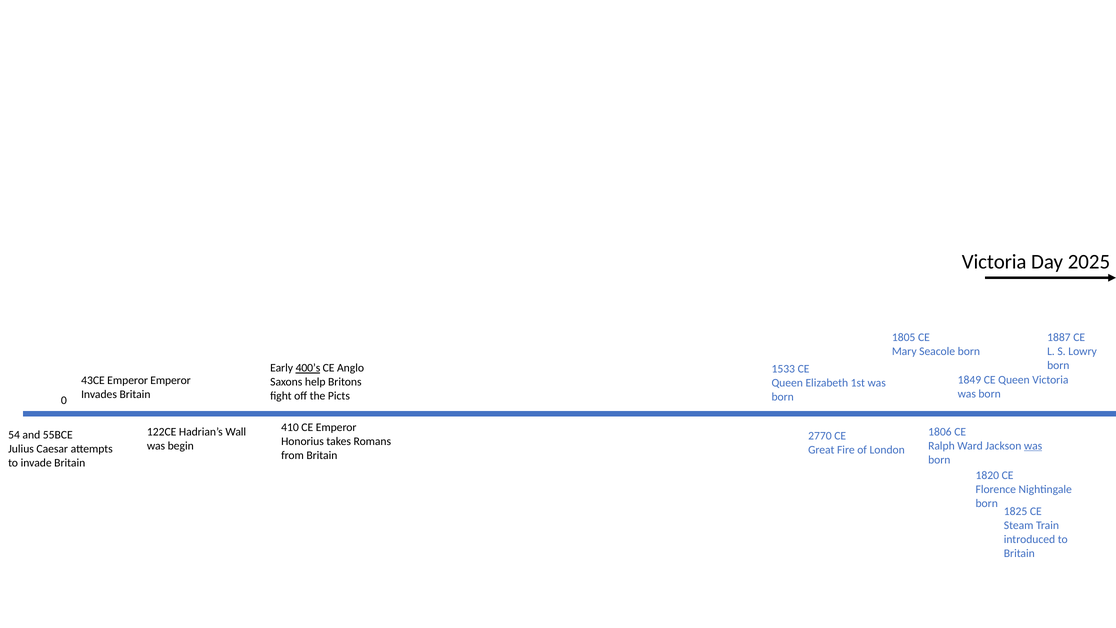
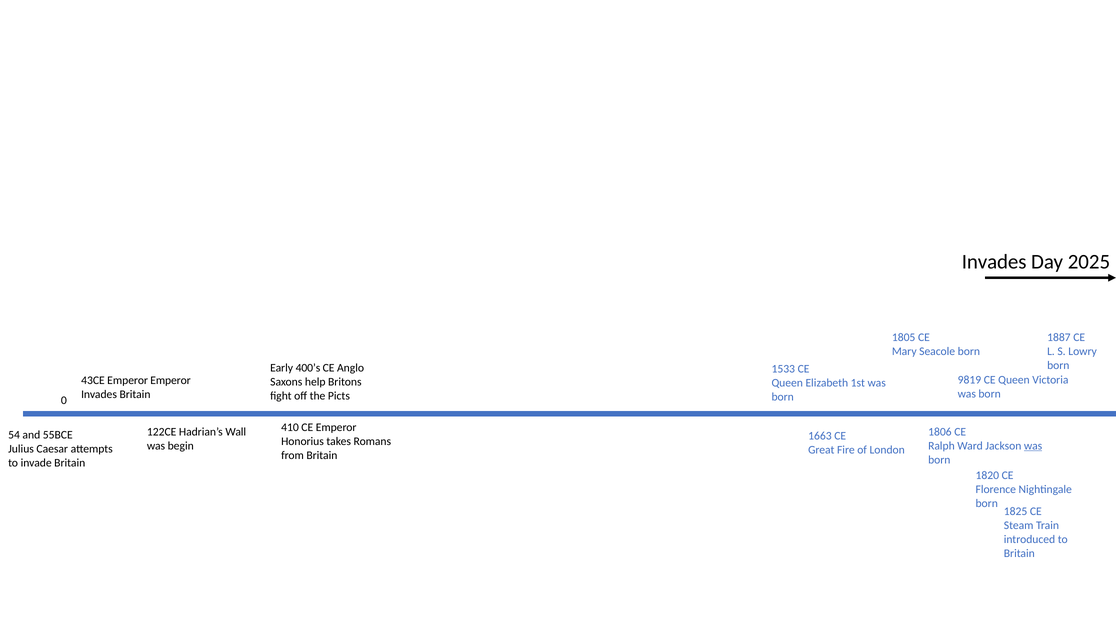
Victoria: Victoria -> Invades (994, 262)
400’s underline: present -> none (308, 368)
1849: 1849 -> 9819 (969, 380)
2770: 2770 -> 1663 (820, 436)
